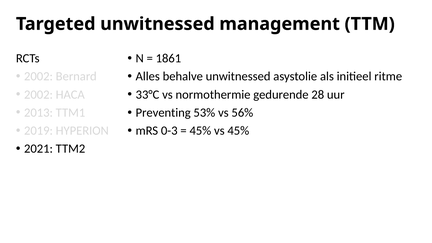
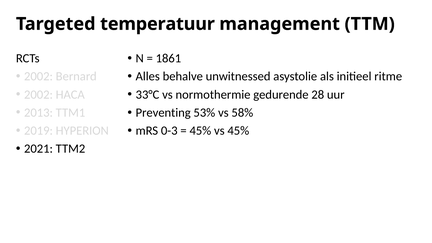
Targeted unwitnessed: unwitnessed -> temperatuur (158, 24)
56%: 56% -> 58% (242, 113)
